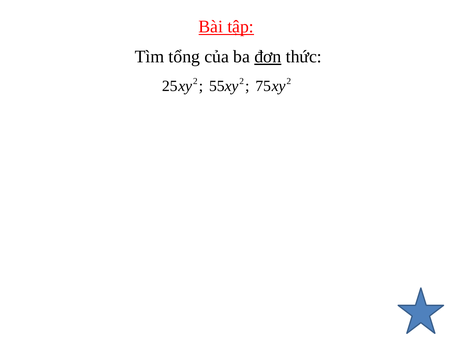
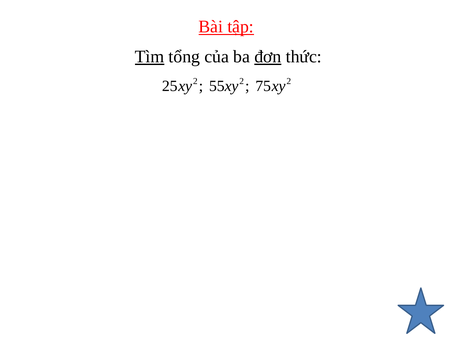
Tìm underline: none -> present (150, 57)
